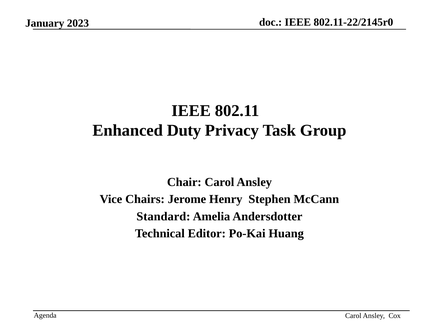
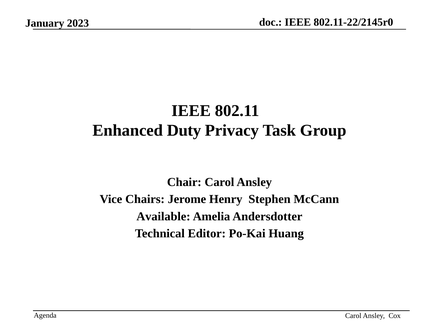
Standard: Standard -> Available (163, 216)
